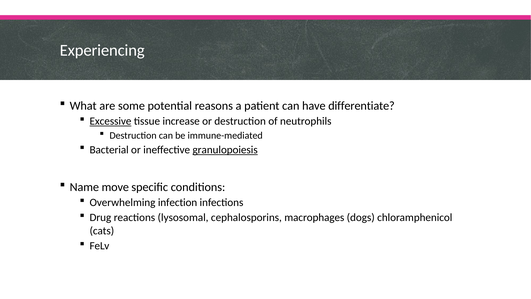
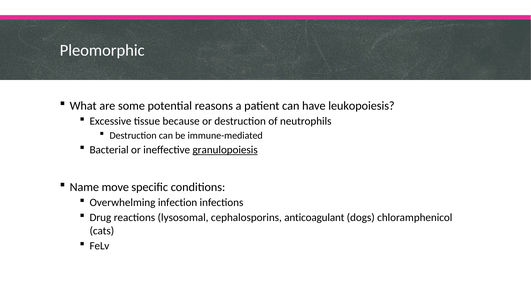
Experiencing: Experiencing -> Pleomorphic (102, 50)
differentiate: differentiate -> leukopoiesis (361, 106)
Excessive underline: present -> none (110, 121)
increase: increase -> because (181, 121)
macrophages: macrophages -> anticoagulant (314, 217)
